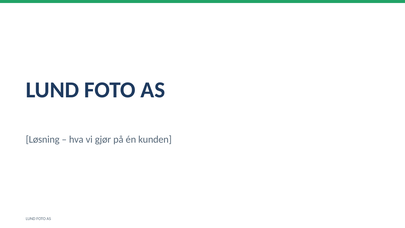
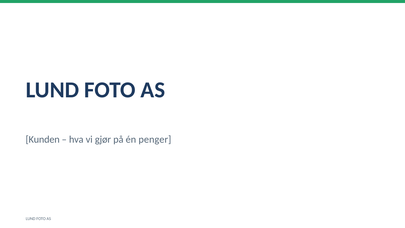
Løsning: Løsning -> Kunden (43, 139)
kunden: kunden -> penger (155, 139)
